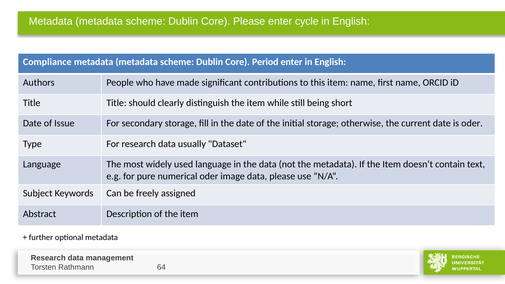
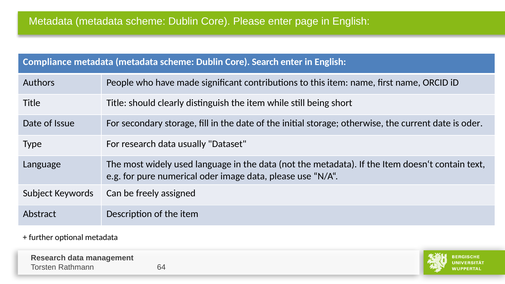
cycle: cycle -> page (307, 21)
Period: Period -> Search (265, 62)
